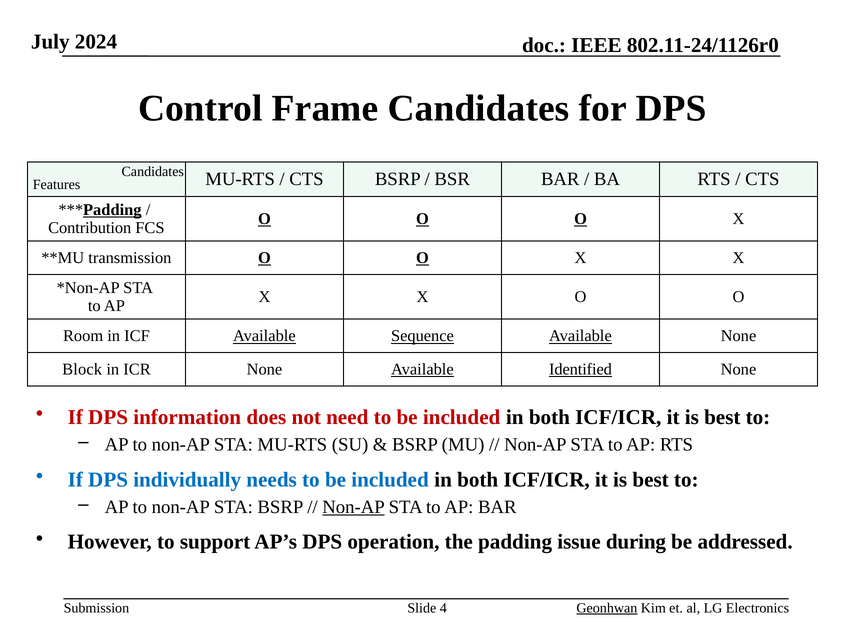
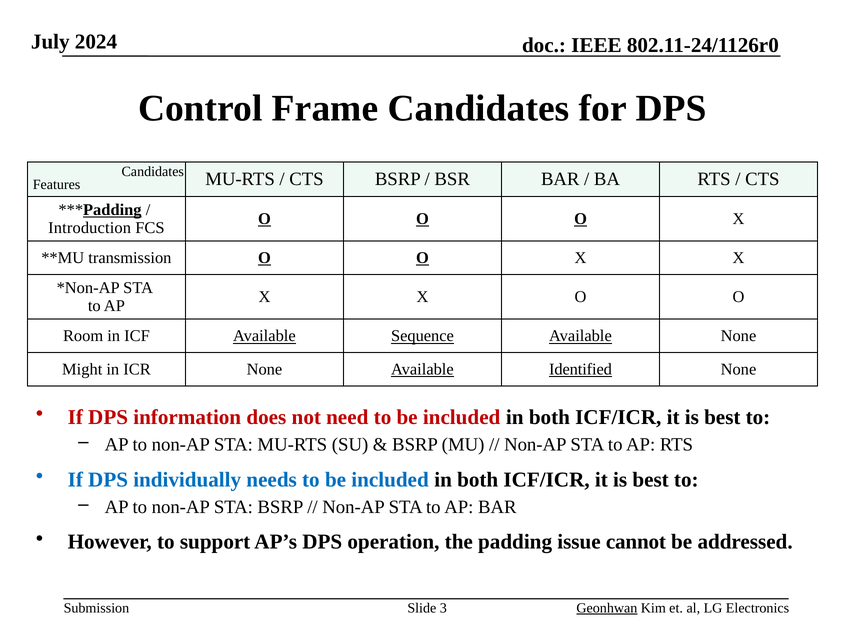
Contribution: Contribution -> Introduction (90, 228)
Block: Block -> Might (82, 369)
Non-AP underline: present -> none (354, 507)
during: during -> cannot (636, 542)
4: 4 -> 3 (443, 608)
